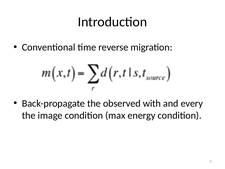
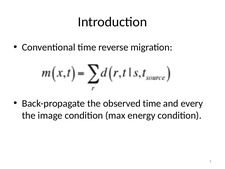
observed with: with -> time (152, 103)
